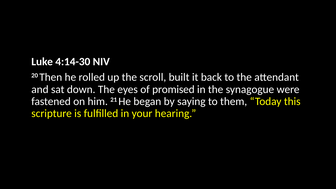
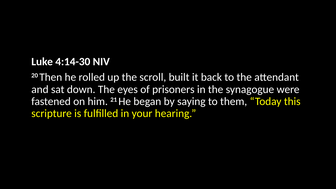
promised: promised -> prisoners (173, 89)
